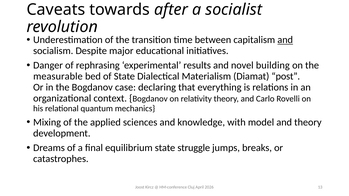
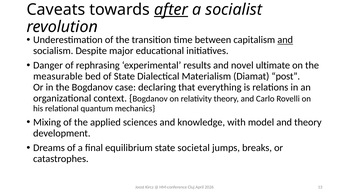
after underline: none -> present (171, 10)
building: building -> ultimate (273, 65)
struggle: struggle -> societal (194, 148)
